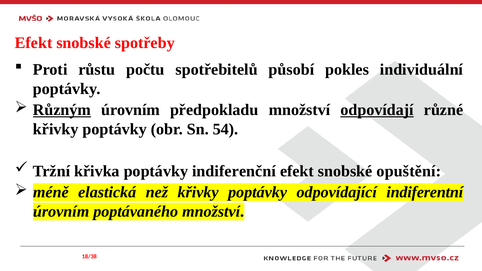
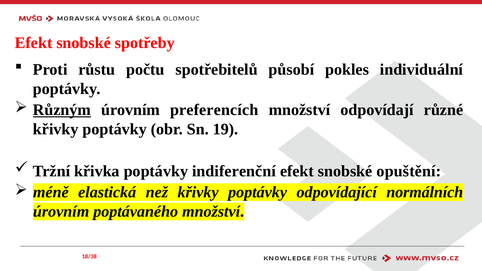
předpokladu: předpokladu -> preferencích (214, 110)
odpovídají underline: present -> none (377, 110)
54: 54 -> 19 (225, 129)
indiferentní: indiferentní -> normálních (425, 192)
